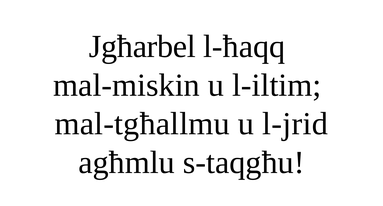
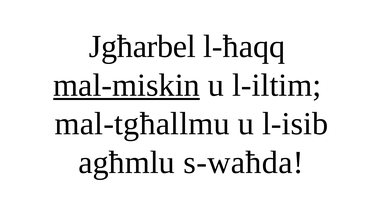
mal-miskin underline: none -> present (126, 85)
l-jrid: l-jrid -> l-isib (295, 124)
s-taqgħu: s-taqgħu -> s-waħda (244, 163)
